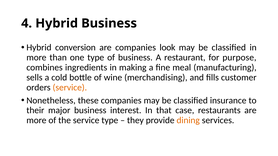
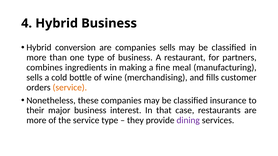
companies look: look -> sells (167, 48)
purpose: purpose -> partners (239, 58)
dining colour: orange -> purple (188, 121)
